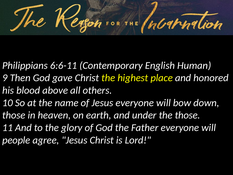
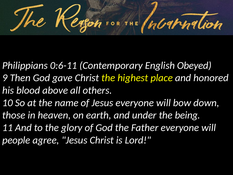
6:6-11: 6:6-11 -> 0:6-11 (64, 65)
Human: Human -> Obeyed (194, 65)
the those: those -> being (188, 115)
